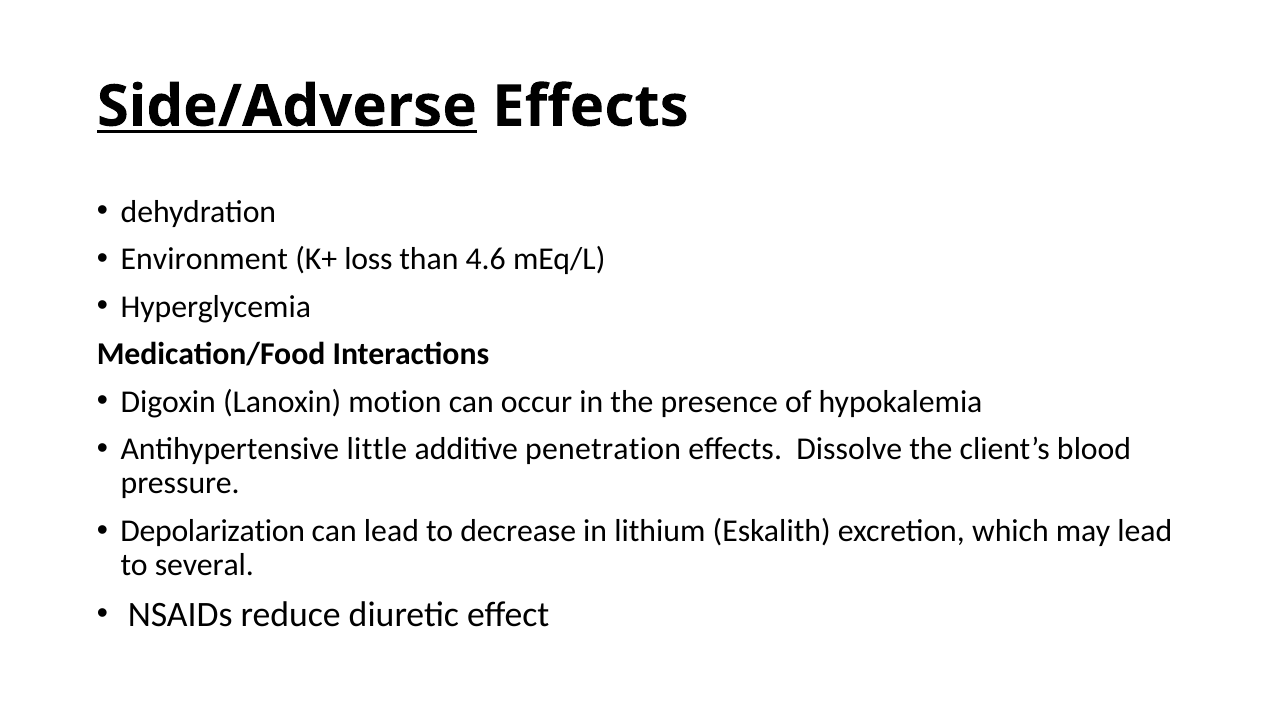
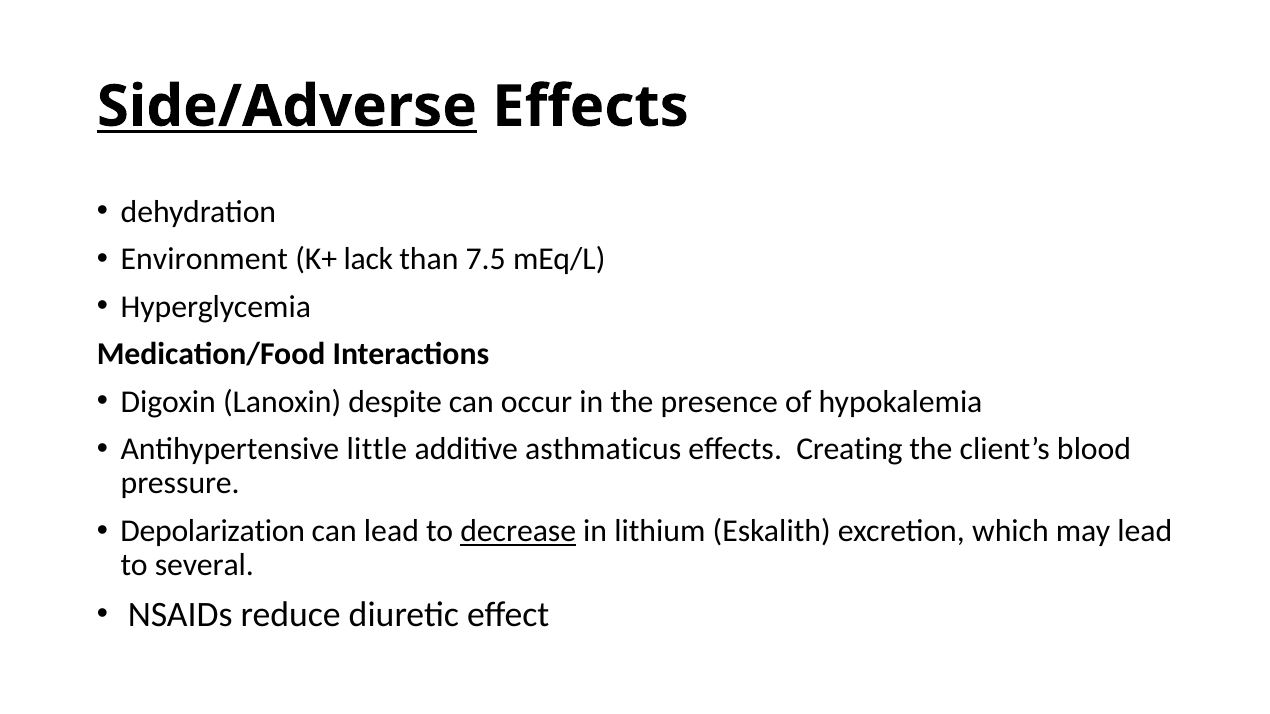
loss: loss -> lack (368, 259)
4.6: 4.6 -> 7.5 (486, 259)
motion: motion -> despite (395, 402)
penetration: penetration -> asthmaticus (603, 449)
Dissolve: Dissolve -> Creating (849, 449)
decrease underline: none -> present (518, 531)
